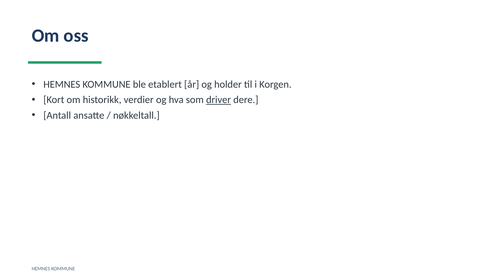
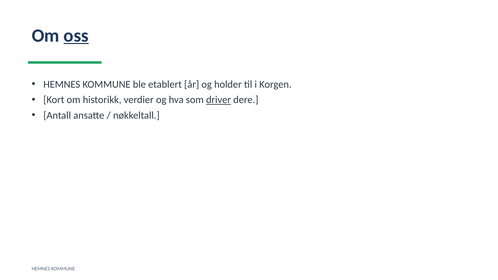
oss underline: none -> present (76, 36)
